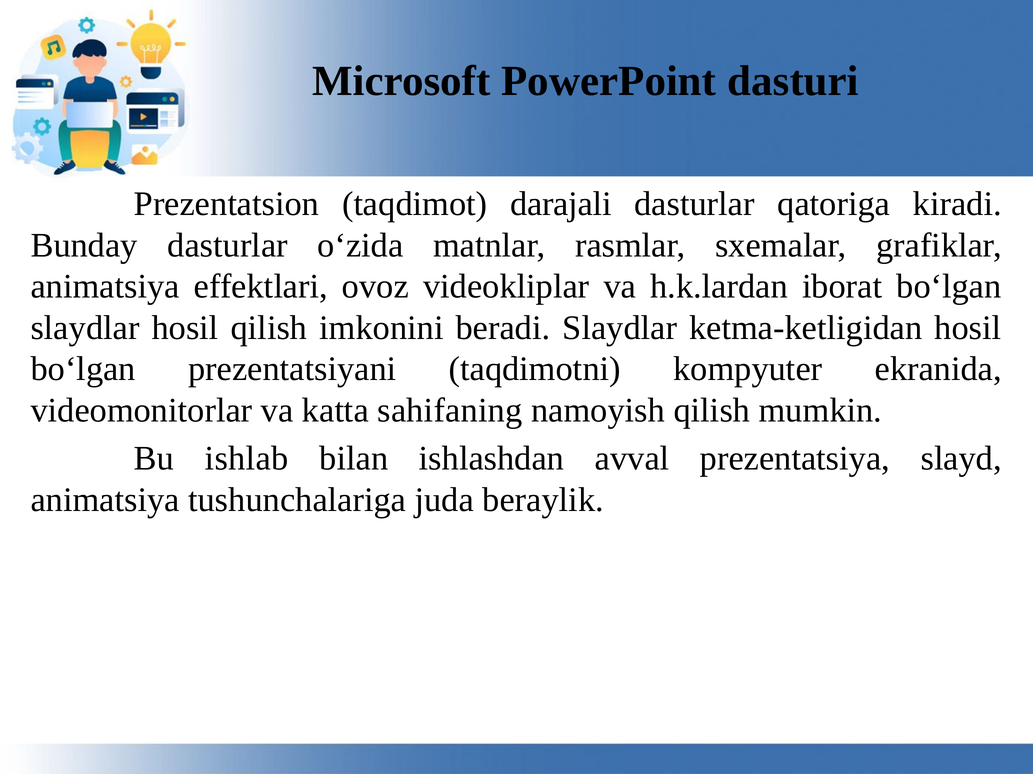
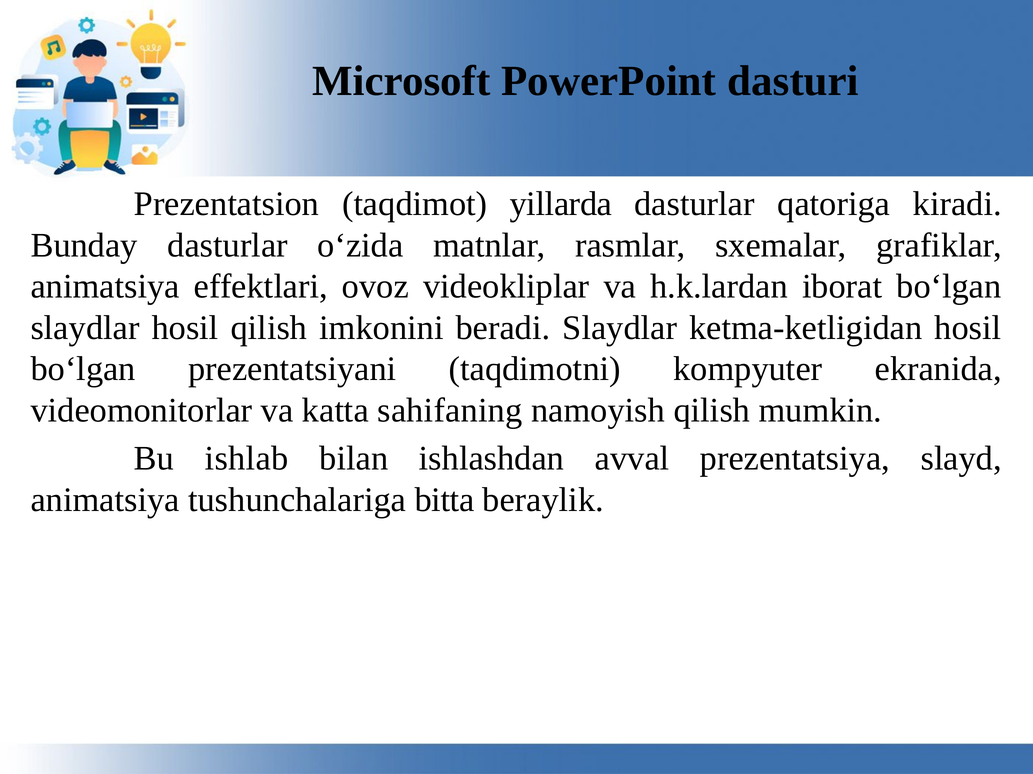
darajali: darajali -> yillаrdа (561, 204)
juda: juda -> bitta (444, 500)
